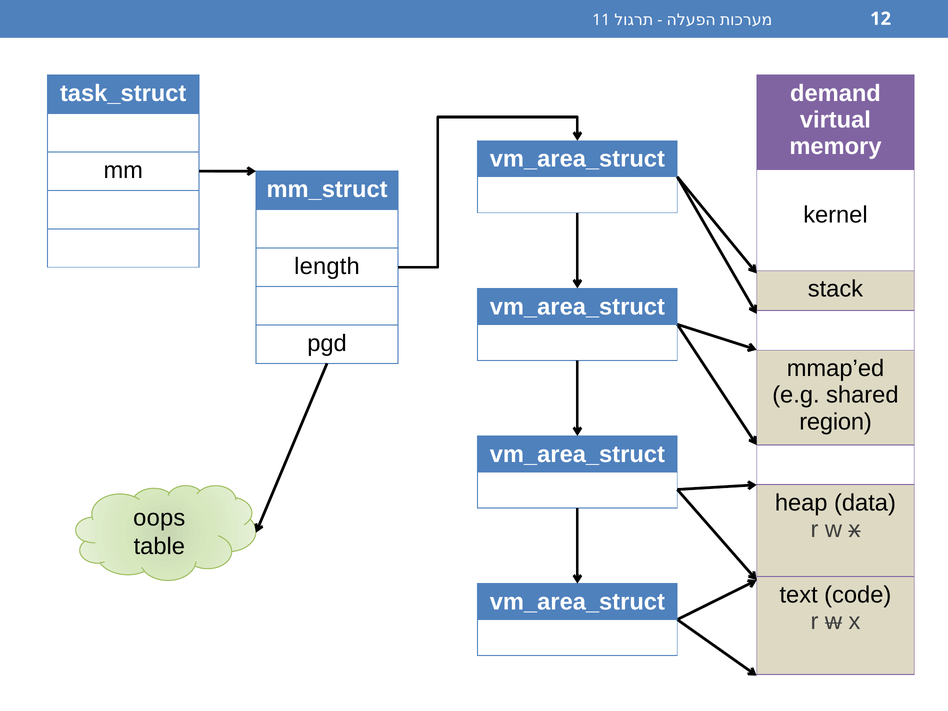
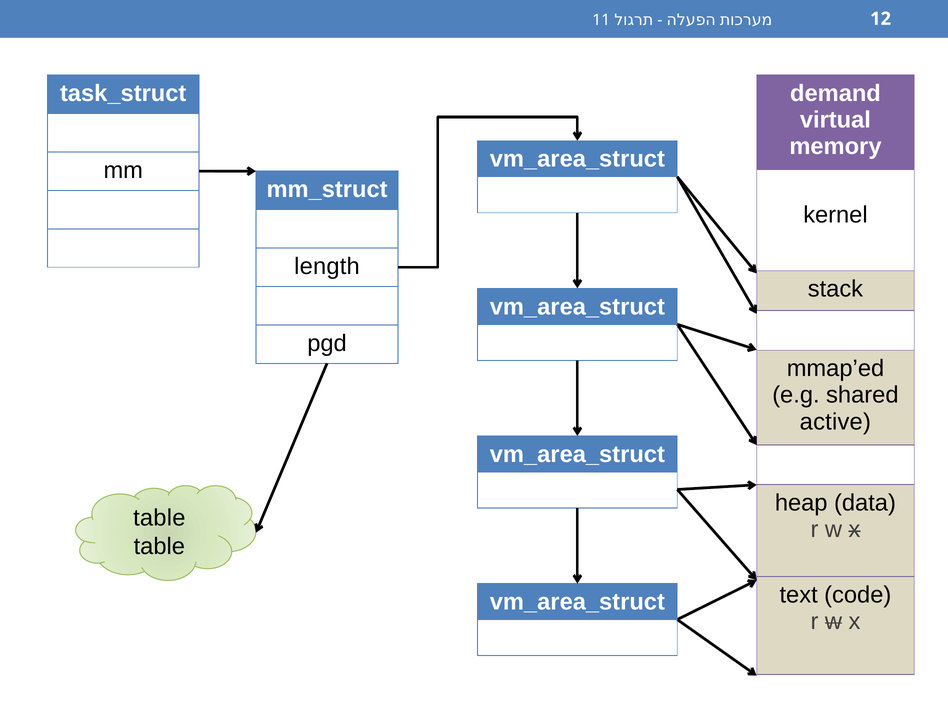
region: region -> active (835, 422)
oops: oops -> table (159, 518)
